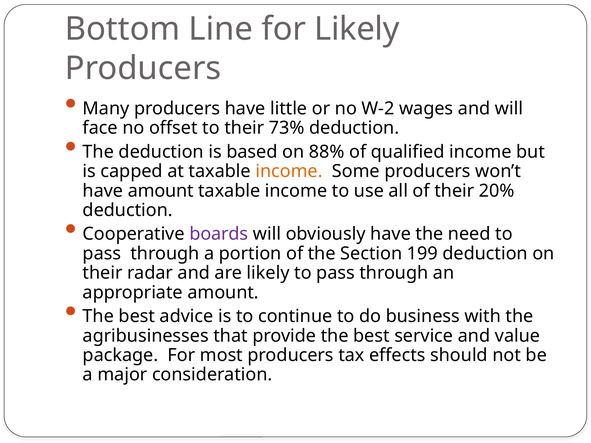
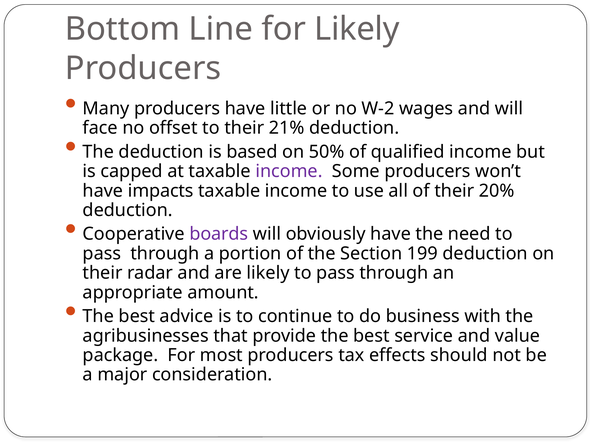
73%: 73% -> 21% (287, 128)
88%: 88% -> 50% (327, 152)
income colour: orange -> purple (289, 171)
have amount: amount -> impacts (161, 191)
